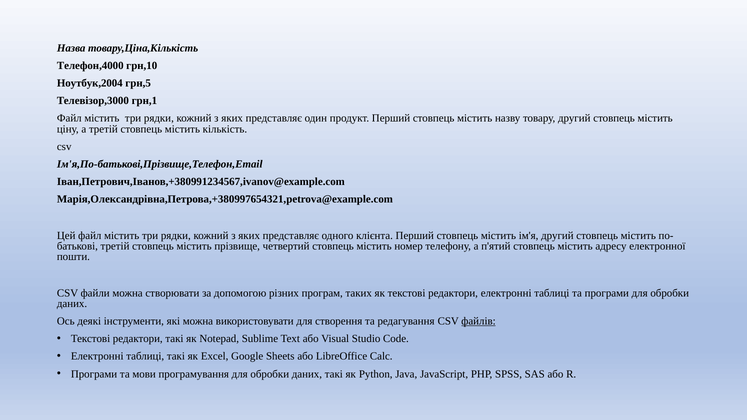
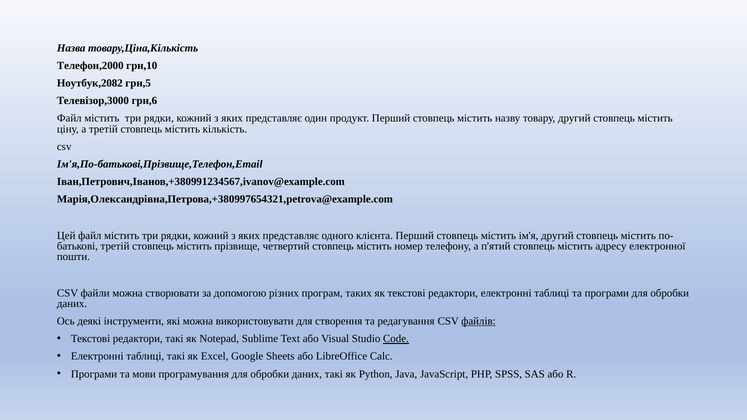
Телефон,4000: Телефон,4000 -> Телефон,2000 (90, 66)
Ноутбук,2004: Ноутбук,2004 -> Ноутбук,2082 (90, 83)
грн,1: грн,1 -> грн,6 (144, 101)
Code underline: none -> present (396, 339)
